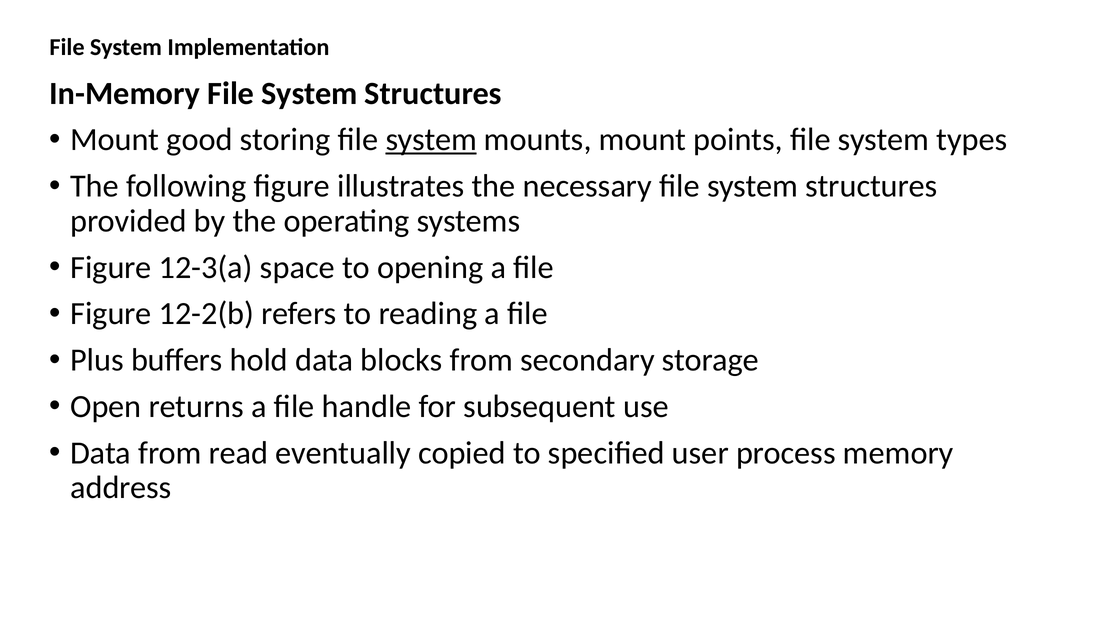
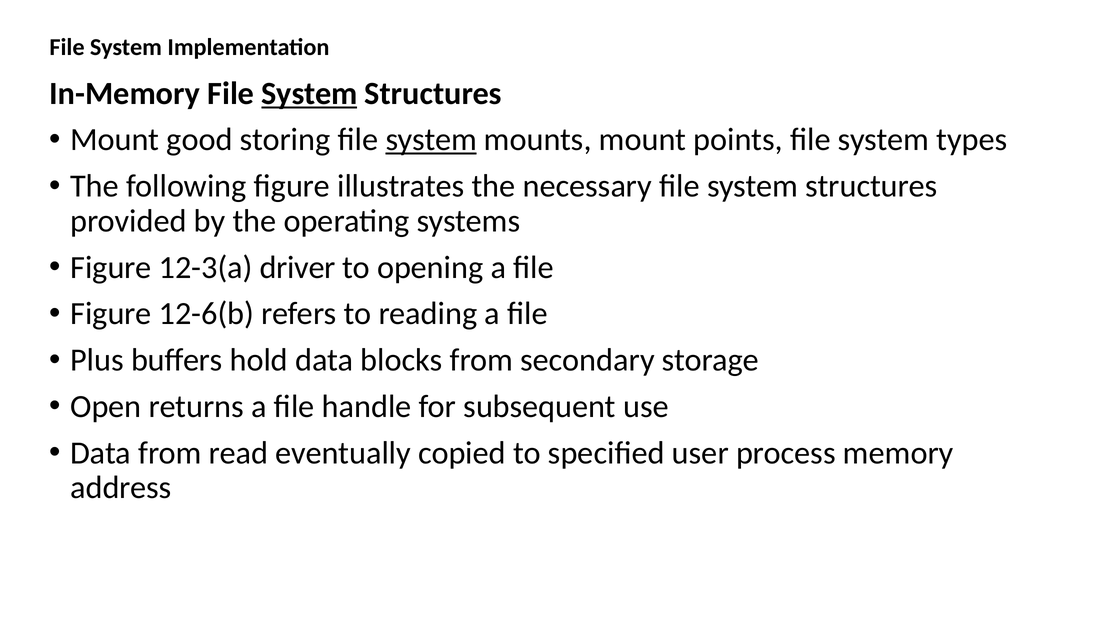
System underline: none -> present (309, 93)
space: space -> driver (298, 267)
12-2(b: 12-2(b -> 12-6(b (206, 314)
